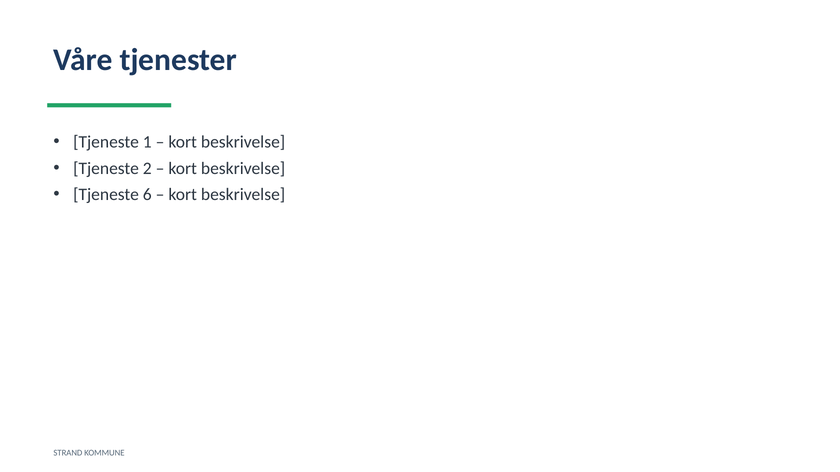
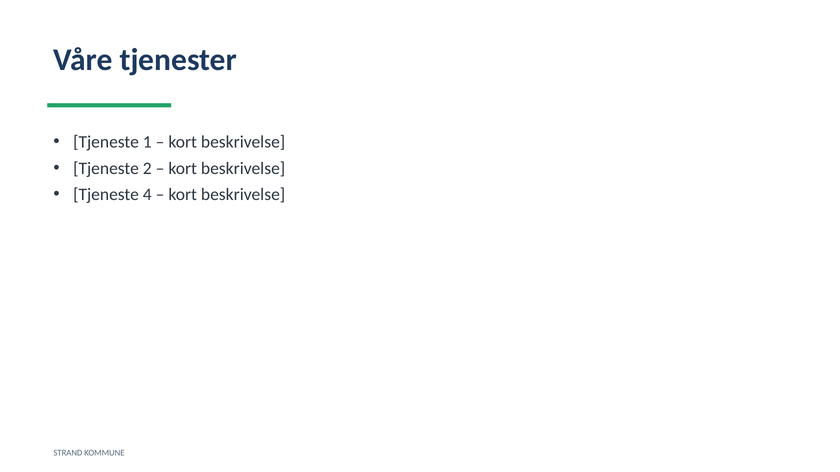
6: 6 -> 4 (147, 195)
